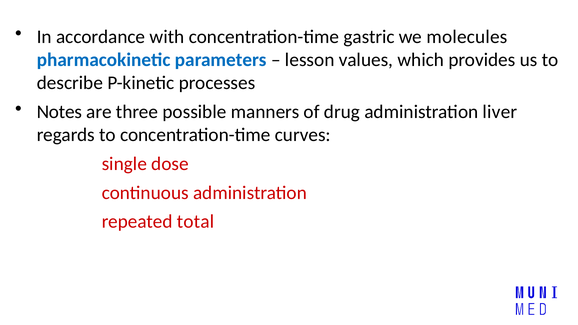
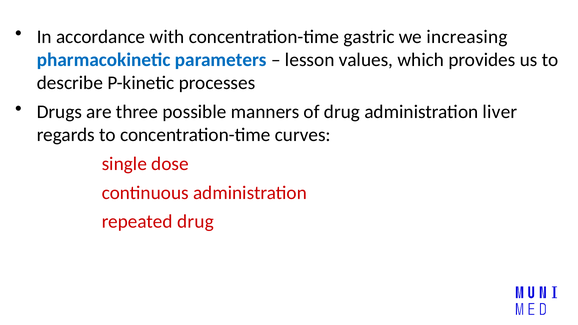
molecules: molecules -> increasing (467, 37)
Notes: Notes -> Drugs (59, 112)
repeated total: total -> drug (196, 222)
